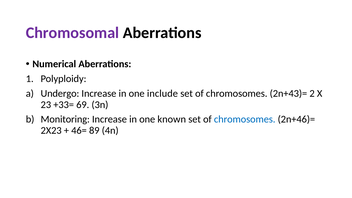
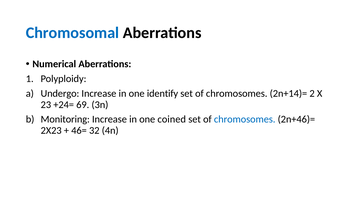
Chromosomal colour: purple -> blue (72, 33)
include: include -> identify (163, 94)
2n+43)=: 2n+43)= -> 2n+14)= (288, 94)
+33=: +33= -> +24= (64, 105)
known: known -> coined (172, 119)
89: 89 -> 32 (94, 130)
